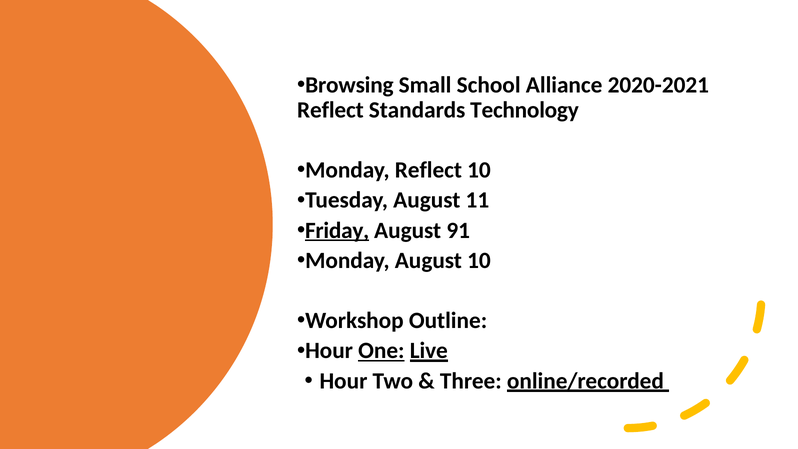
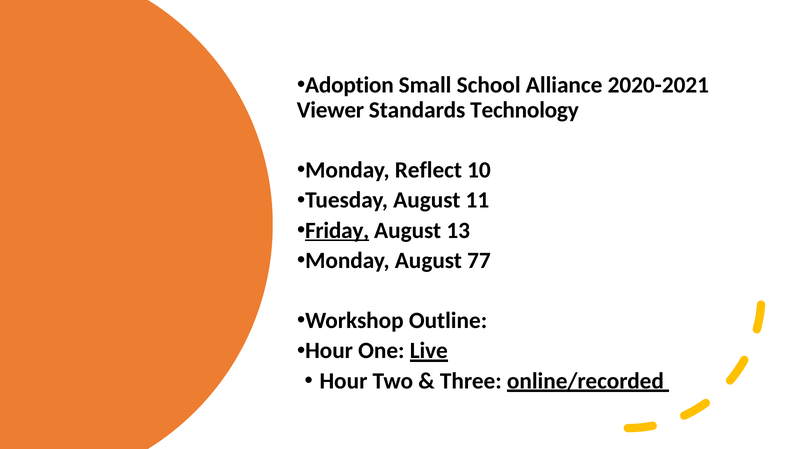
Browsing: Browsing -> Adoption (349, 85)
Reflect: Reflect -> Viewer (330, 110)
91: 91 -> 13 (458, 230)
August 10: 10 -> 77 (479, 260)
One underline: present -> none (381, 351)
